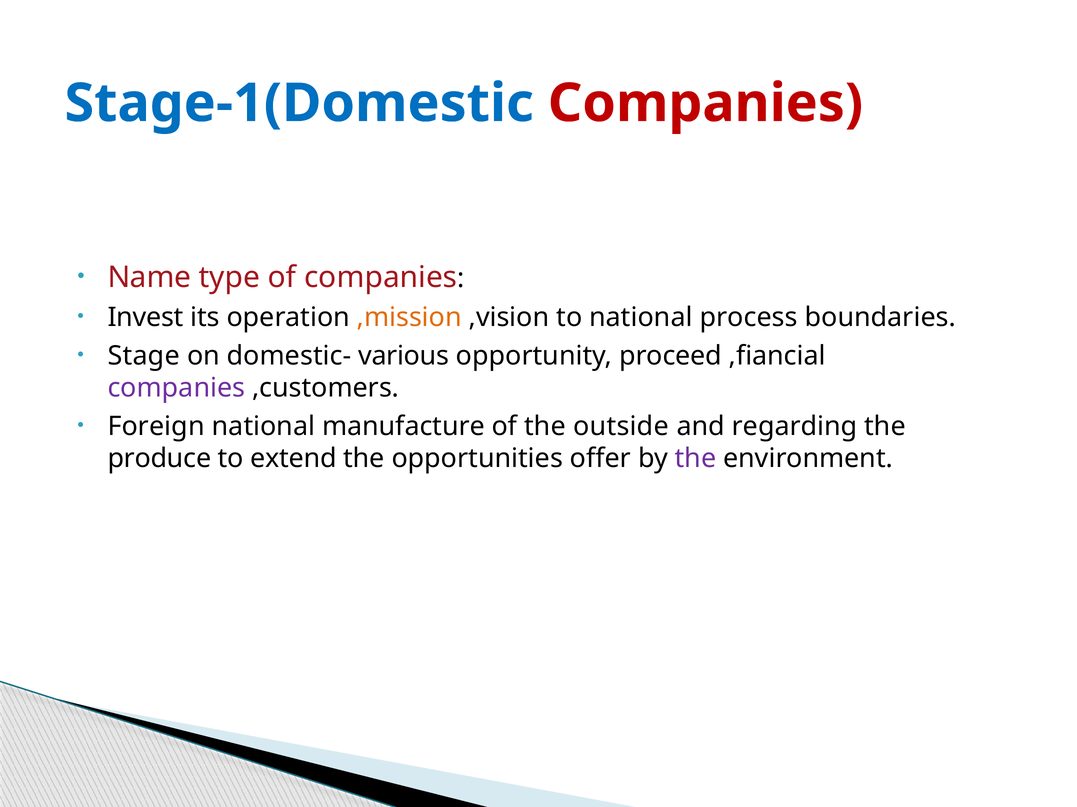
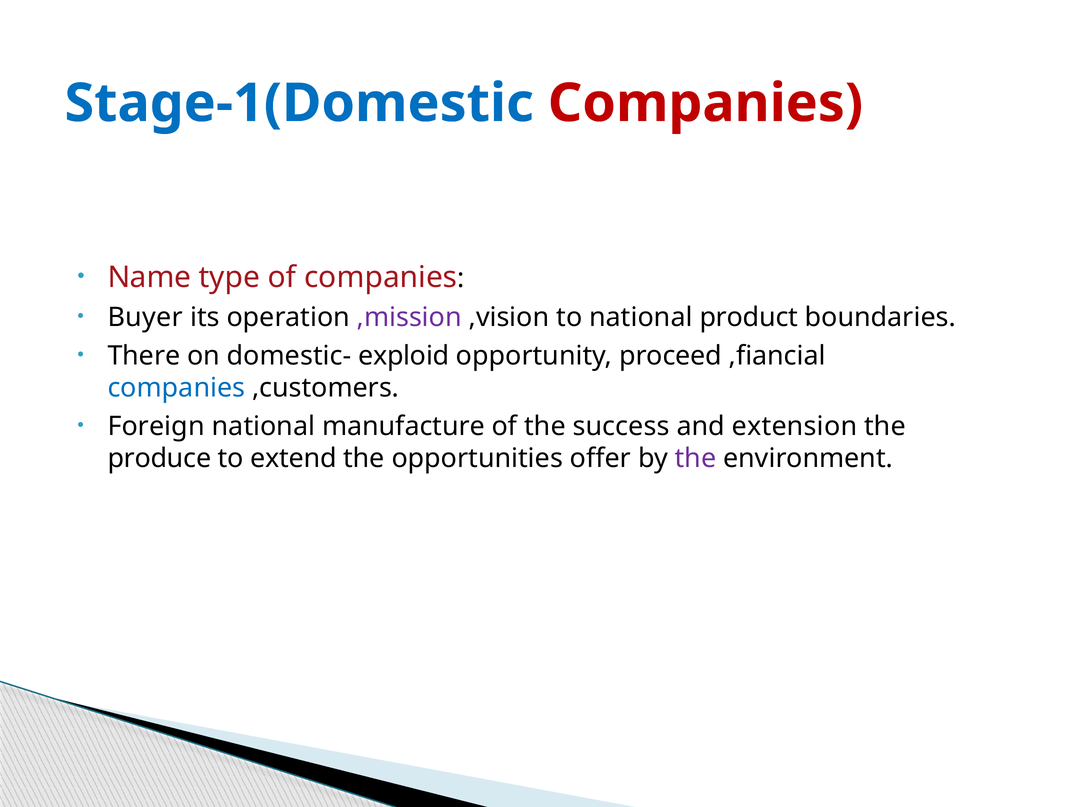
Invest: Invest -> Buyer (145, 318)
,mission colour: orange -> purple (409, 318)
process: process -> product (749, 318)
Stage: Stage -> There (144, 356)
various: various -> exploid (404, 356)
companies colour: purple -> blue (176, 388)
outside: outside -> success (621, 427)
regarding: regarding -> extension (795, 427)
